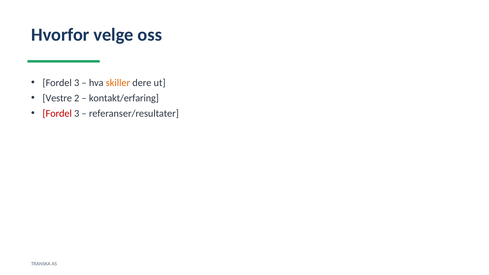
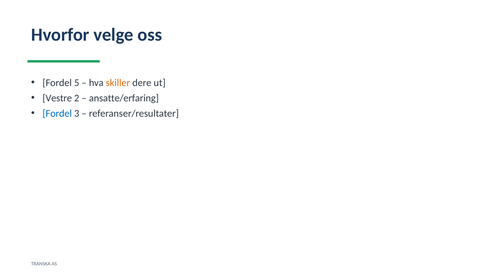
3: 3 -> 5 (77, 83)
kontakt/erfaring: kontakt/erfaring -> ansatte/erfaring (124, 98)
Fordel colour: red -> blue (57, 113)
